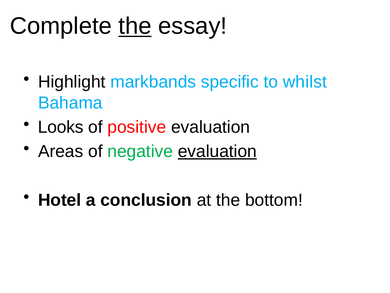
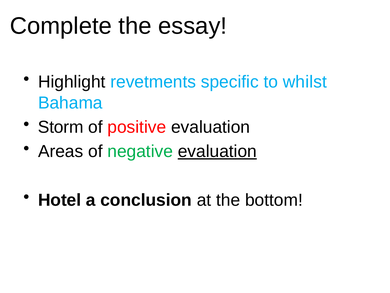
the underline: present -> none (135, 26)
markbands: markbands -> revetments (153, 82)
Looks: Looks -> Storm (61, 127)
